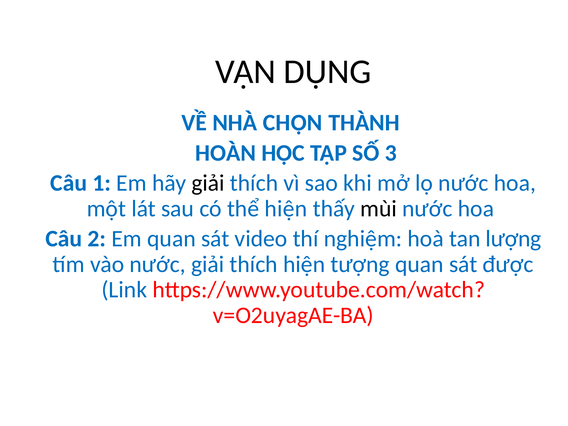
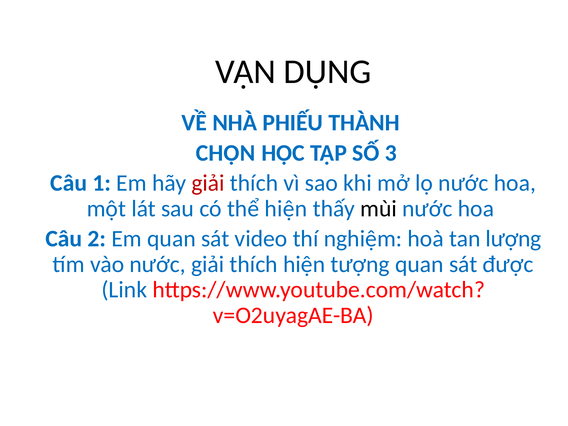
CHỌN: CHỌN -> PHIẾU (293, 123)
HOÀN: HOÀN -> CHỌN (226, 153)
giải colour: black -> red (208, 183)
